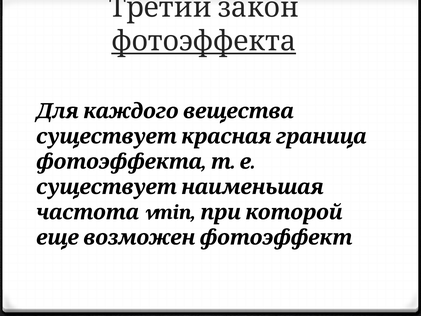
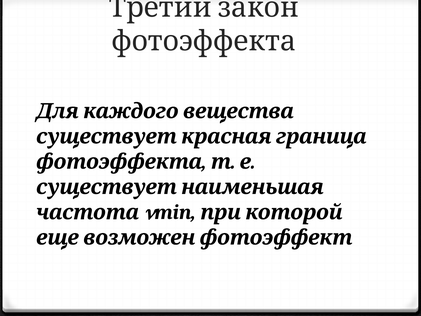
фотоэффекта underline: present -> none (204, 41)
